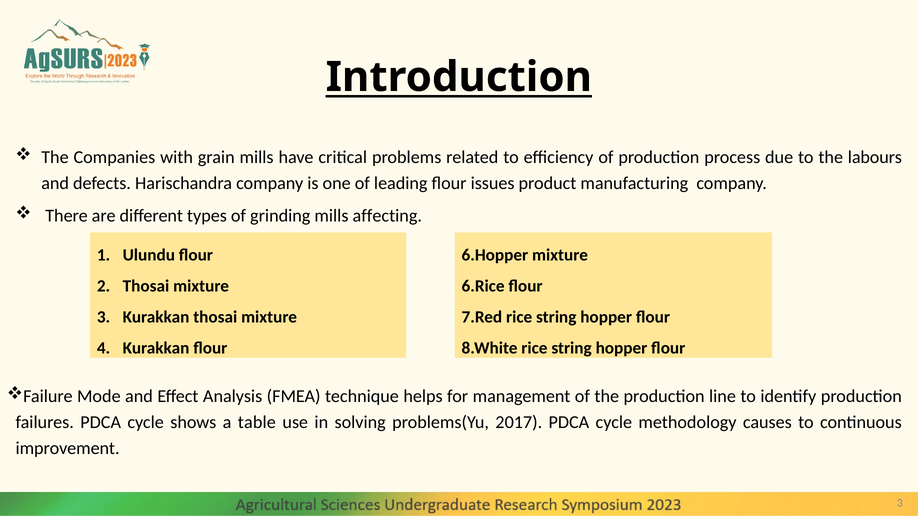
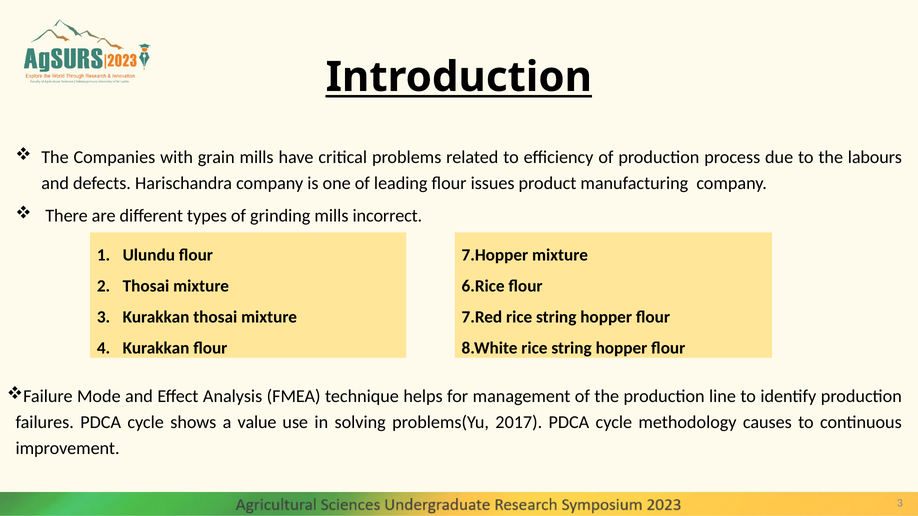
affecting: affecting -> incorrect (387, 216)
6.Hopper: 6.Hopper -> 7.Hopper (495, 255)
table: table -> value (257, 422)
